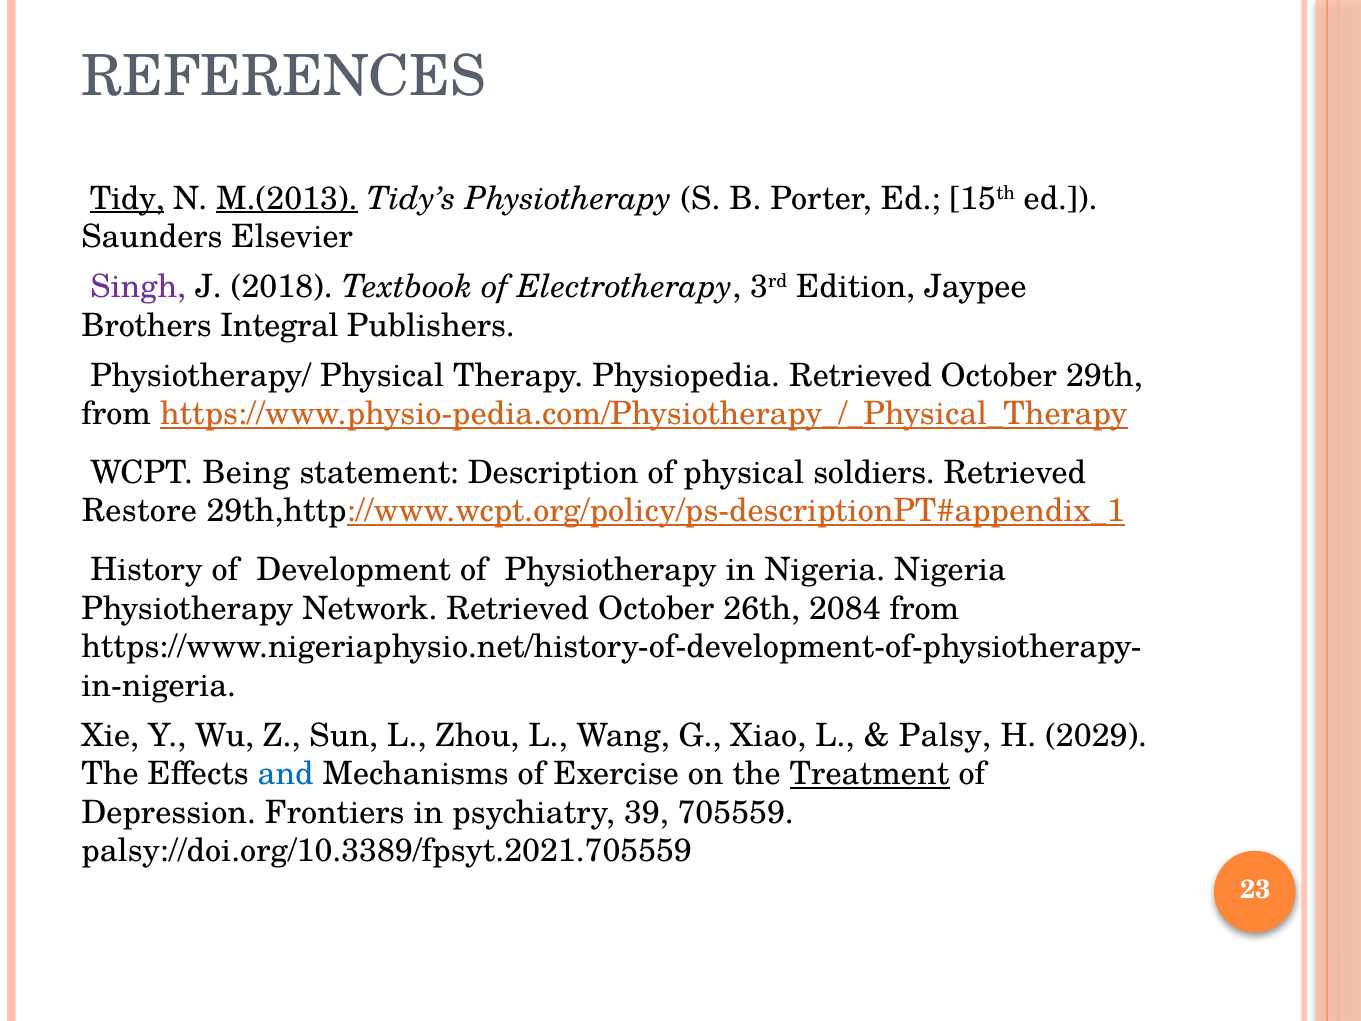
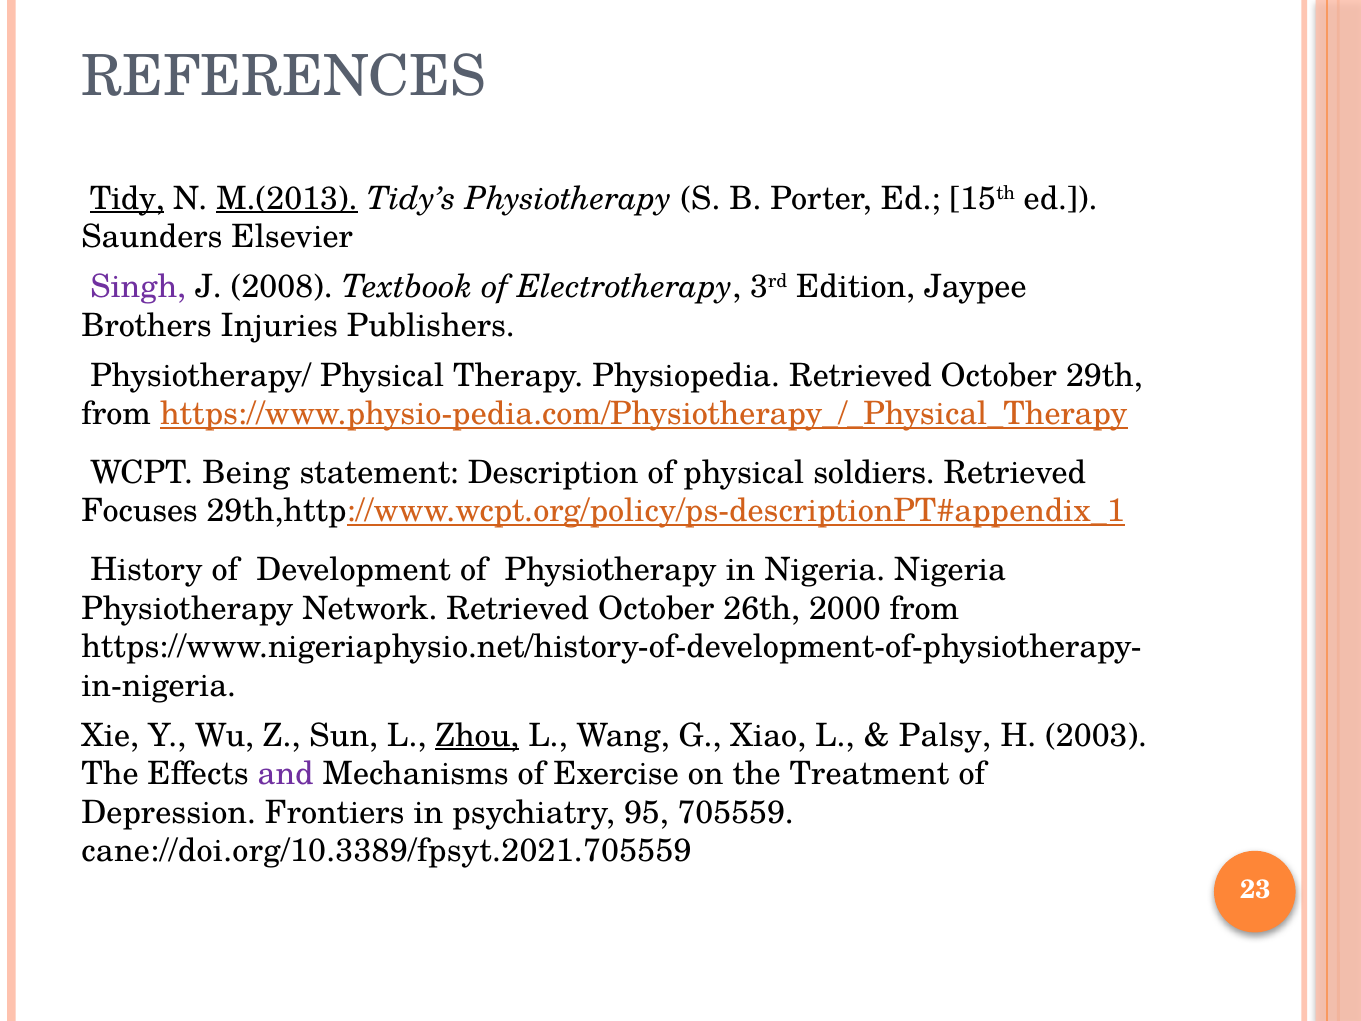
2018: 2018 -> 2008 (282, 287)
Integral: Integral -> Injuries (279, 325)
Restore: Restore -> Focuses (140, 511)
2084: 2084 -> 2000 (845, 608)
Zhou underline: none -> present (477, 735)
2029: 2029 -> 2003 (1096, 735)
and colour: blue -> purple (286, 774)
Treatment underline: present -> none (870, 774)
39: 39 -> 95 (646, 813)
palsy://doi.org/10.3389/fpsyt.2021.705559: palsy://doi.org/10.3389/fpsyt.2021.705559 -> cane://doi.org/10.3389/fpsyt.2021.705559 (387, 851)
